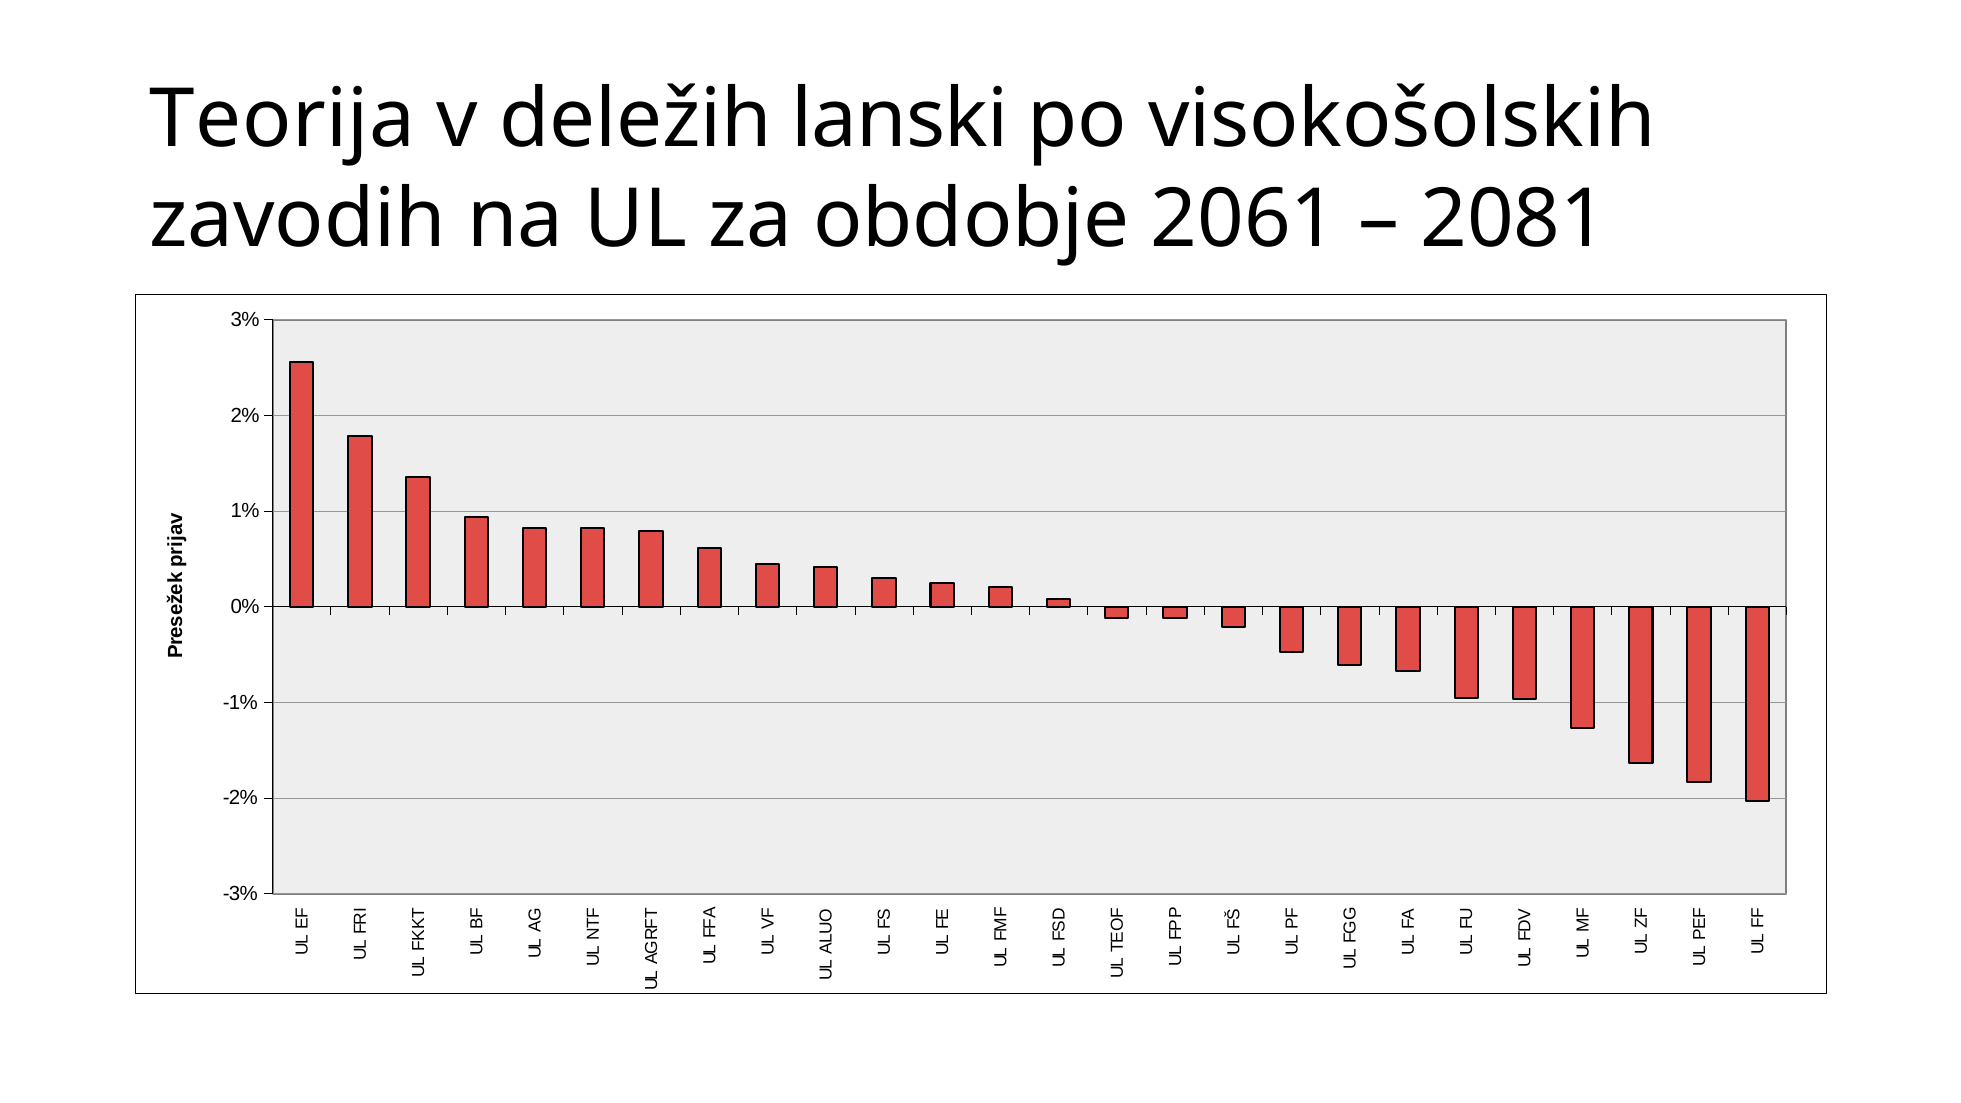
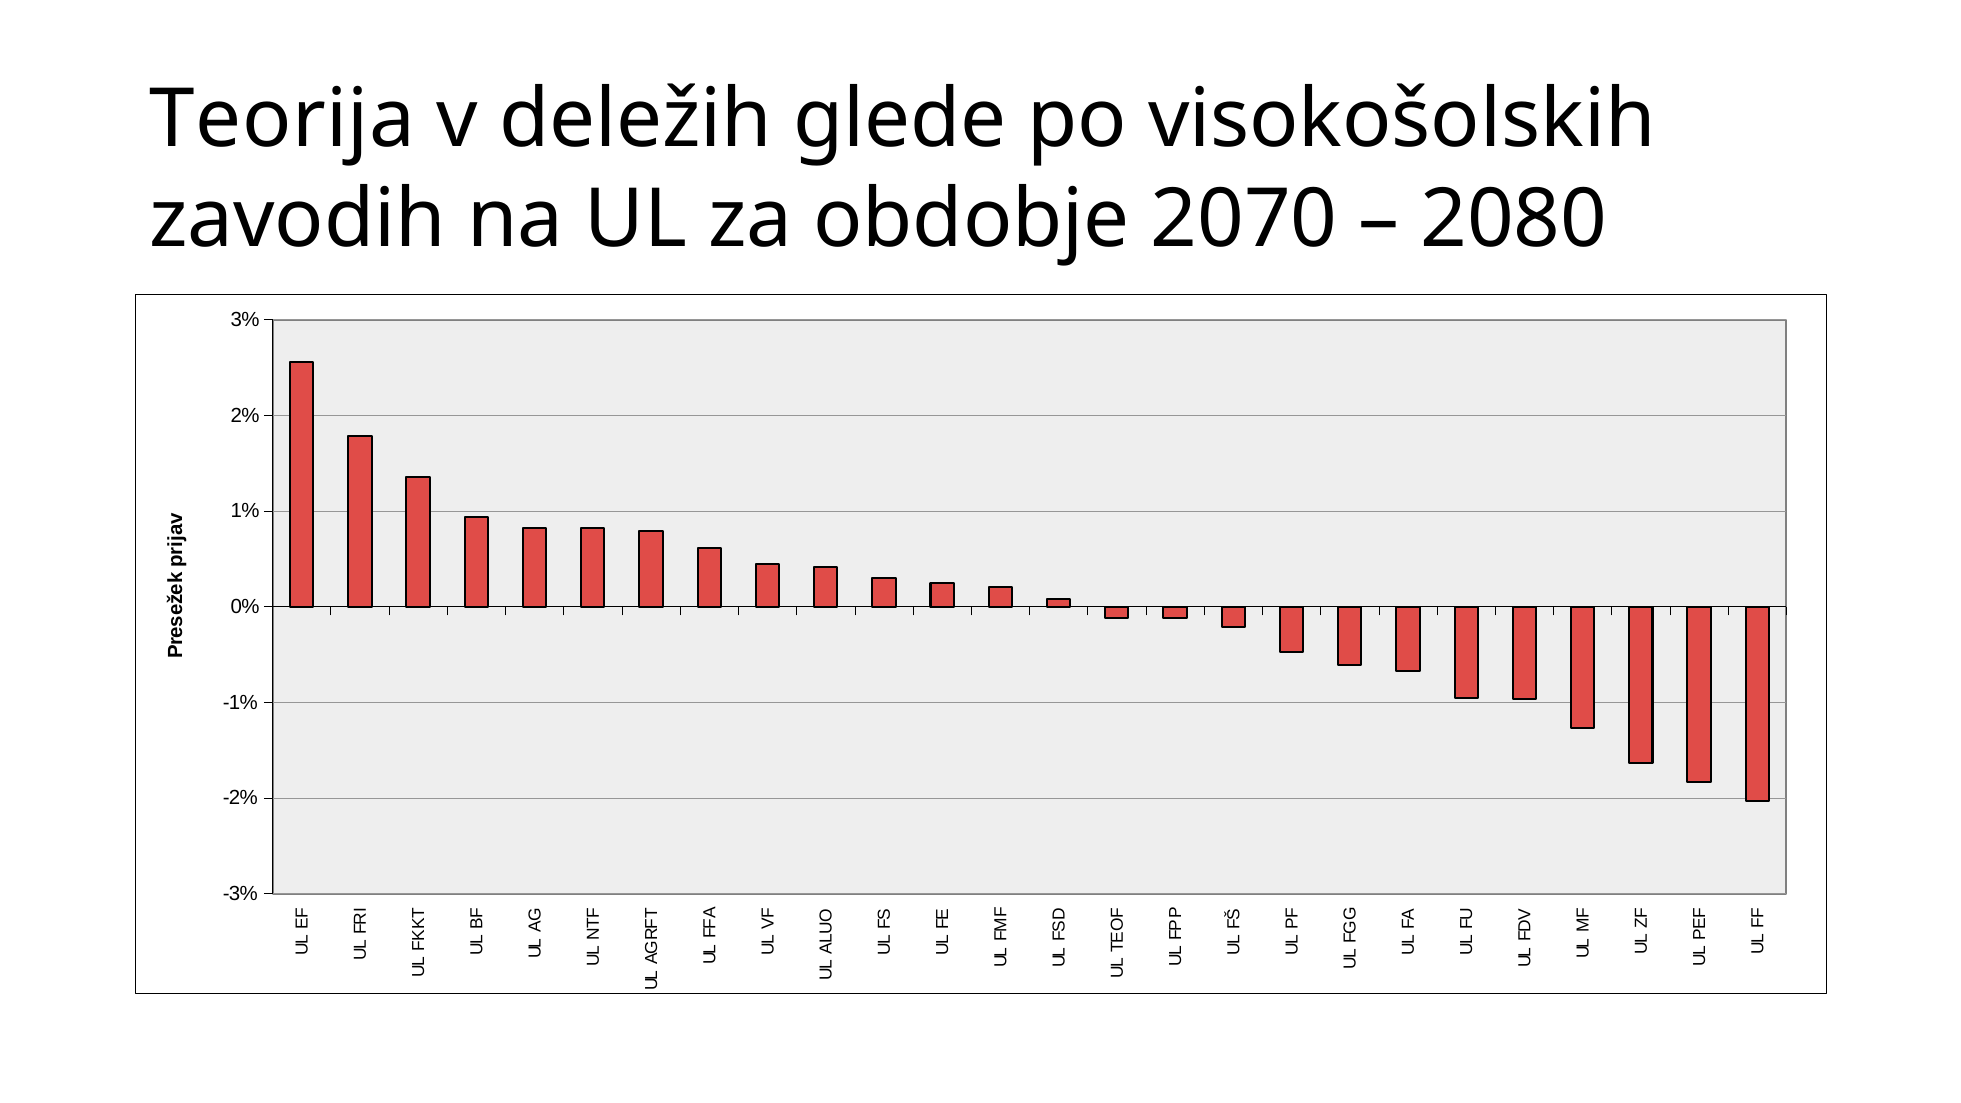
lanski: lanski -> glede (900, 119)
2061: 2061 -> 2070 (1244, 219)
2081: 2081 -> 2080 (1514, 219)
